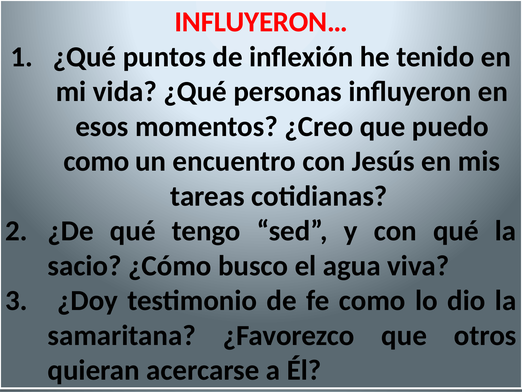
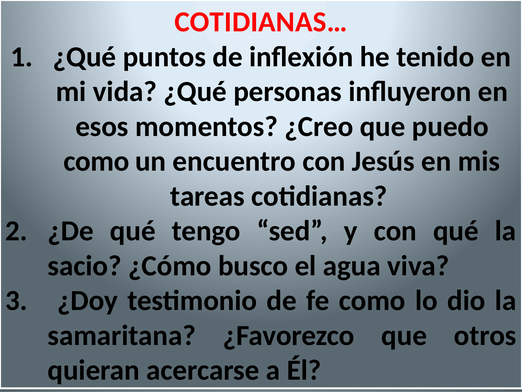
INFLUYERON…: INFLUYERON… -> COTIDIANAS… (261, 22)
